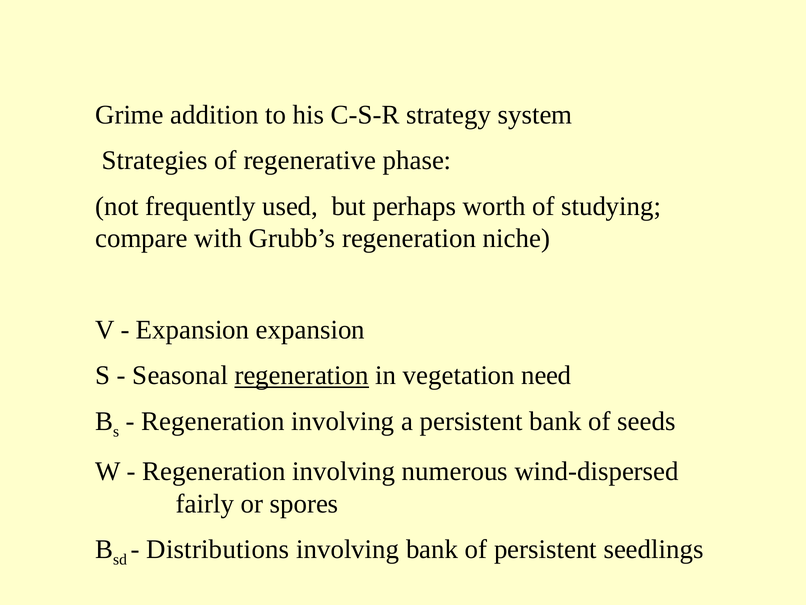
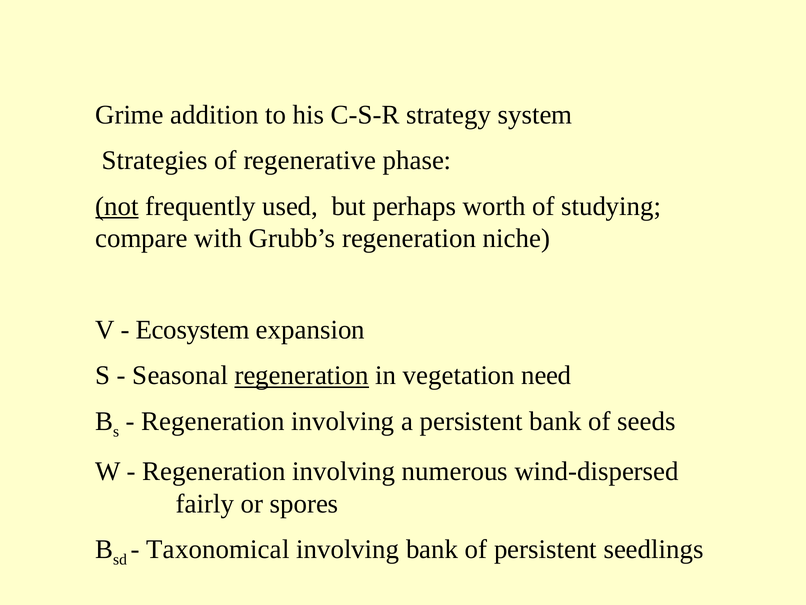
not underline: none -> present (117, 206)
Expansion: Expansion -> Ecosystem (193, 330)
Distributions: Distributions -> Taxonomical (218, 549)
